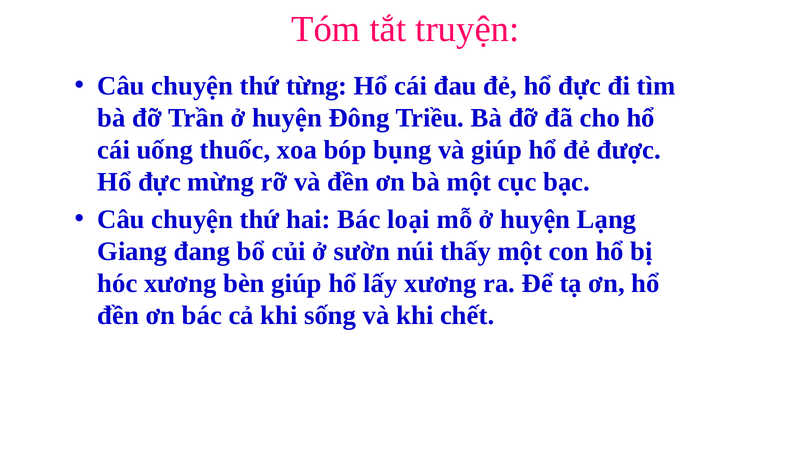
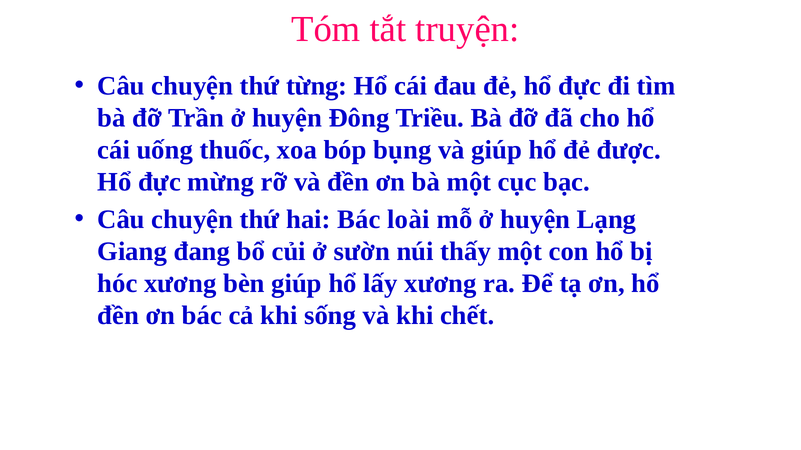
loại: loại -> loài (408, 220)
